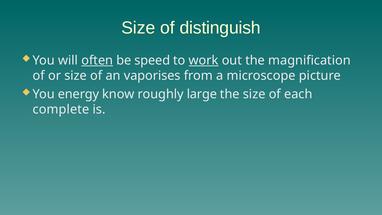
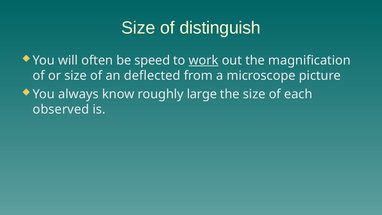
often underline: present -> none (97, 60)
vaporises: vaporises -> deflected (152, 76)
energy: energy -> always (78, 94)
complete: complete -> observed (61, 109)
